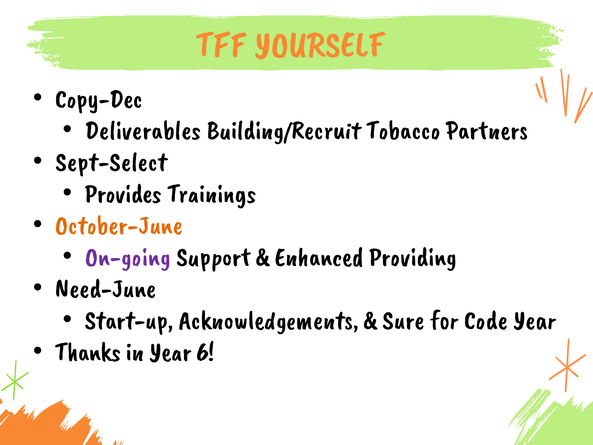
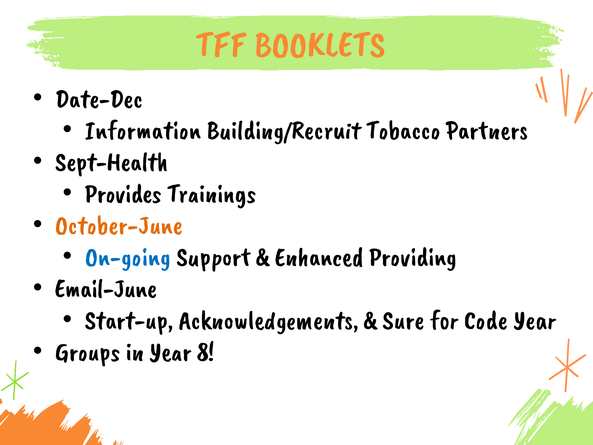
YOURSELF: YOURSELF -> BOOKLETS (320, 45)
Copy-Dec: Copy-Dec -> Date-Dec (99, 99)
Deliverables: Deliverables -> Information (143, 130)
Sept-Select: Sept-Select -> Sept-Health (112, 162)
On-going colour: purple -> blue (128, 257)
Need-June: Need-June -> Email-June (106, 288)
Thanks: Thanks -> Groups (88, 352)
6: 6 -> 8 (206, 352)
